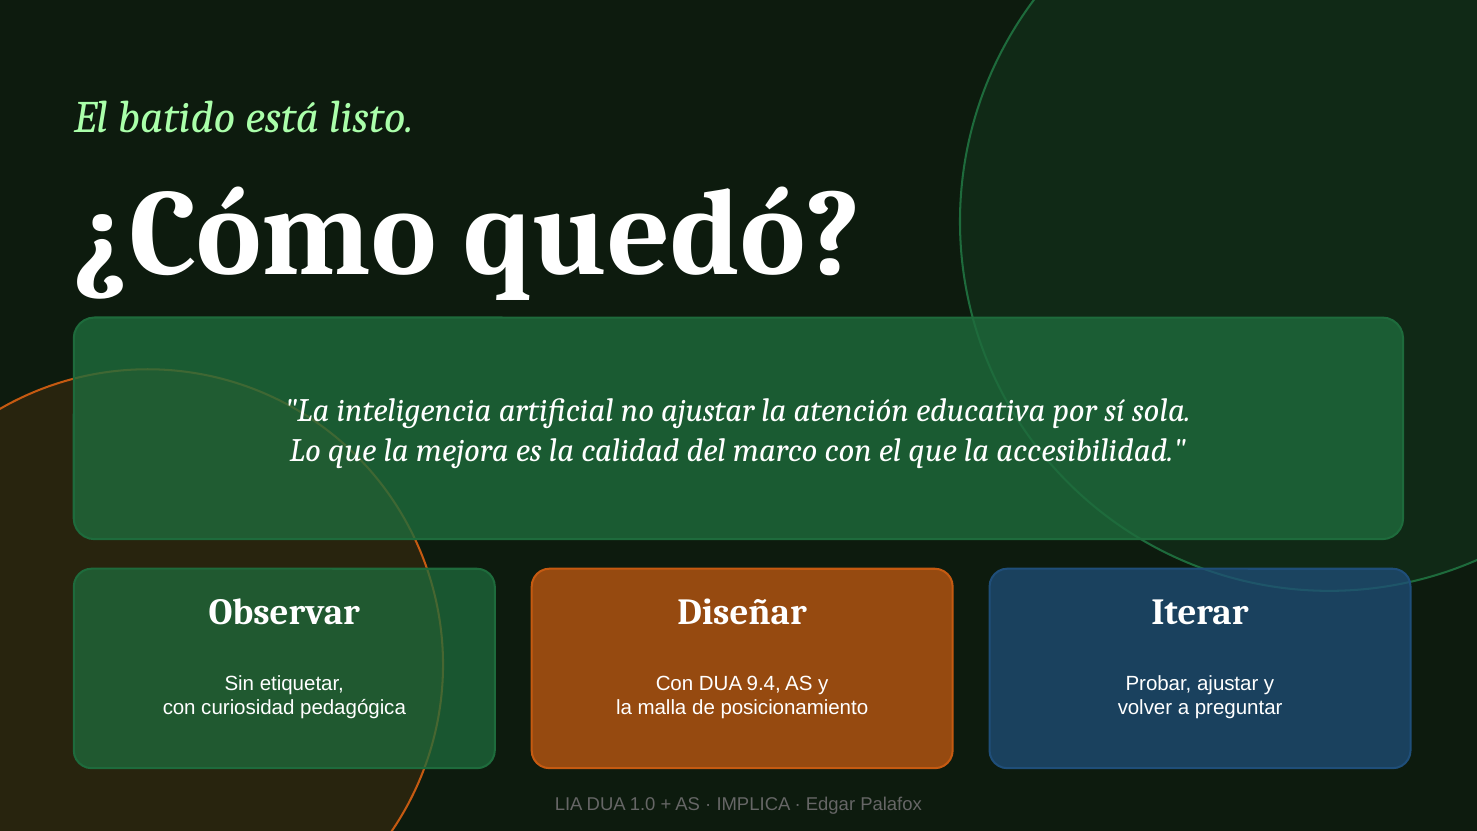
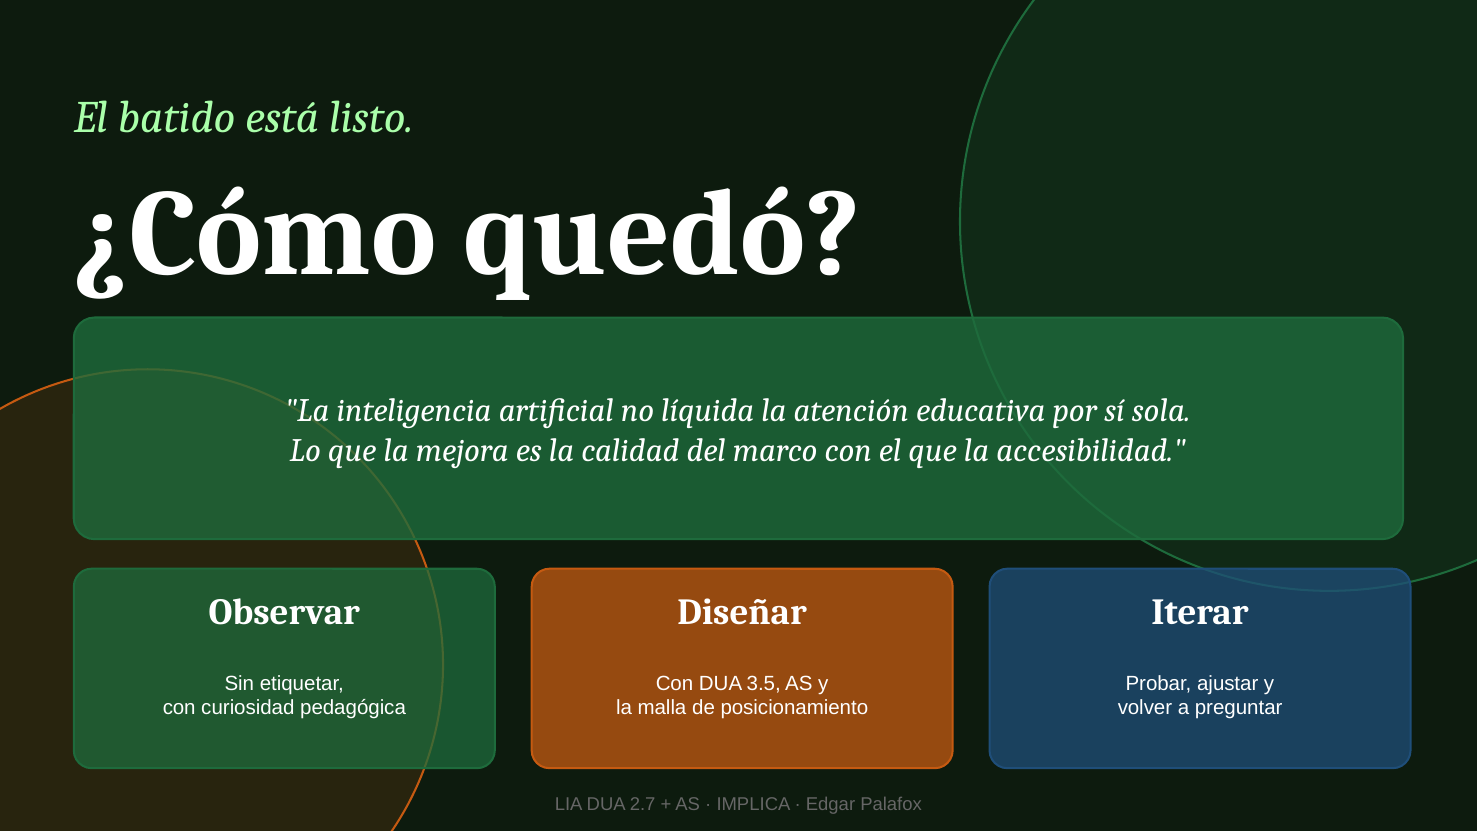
no ajustar: ajustar -> líquida (708, 411)
9.4: 9.4 -> 3.5 (764, 683)
1.0: 1.0 -> 2.7 (643, 805)
